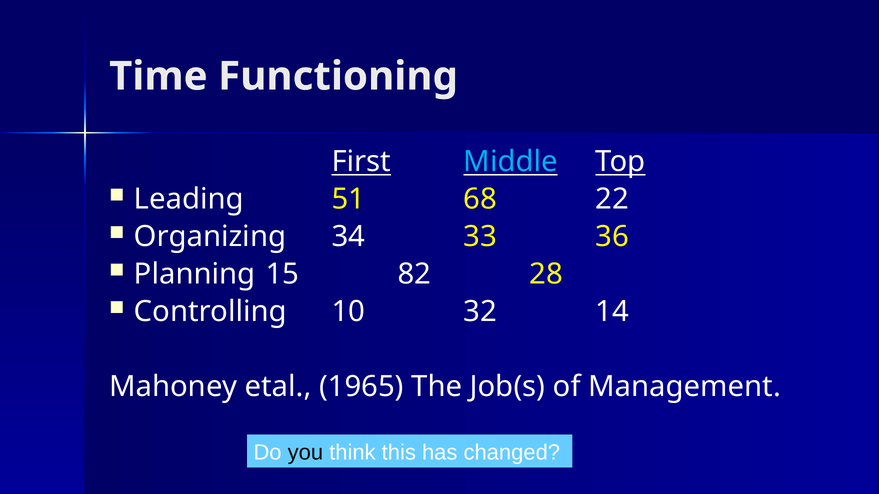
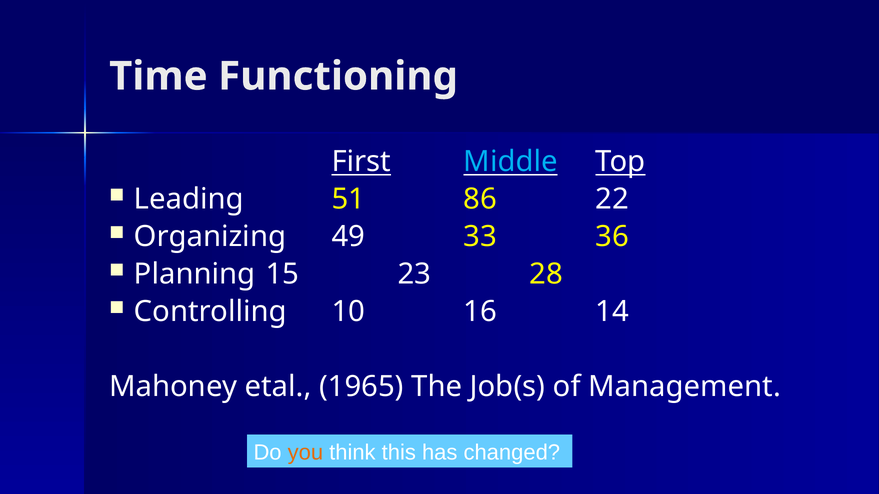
68: 68 -> 86 (480, 199)
34: 34 -> 49 (348, 237)
82: 82 -> 23 (414, 274)
32: 32 -> 16 (480, 312)
you colour: black -> orange (305, 453)
